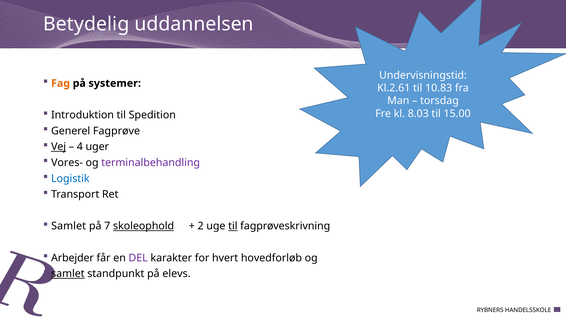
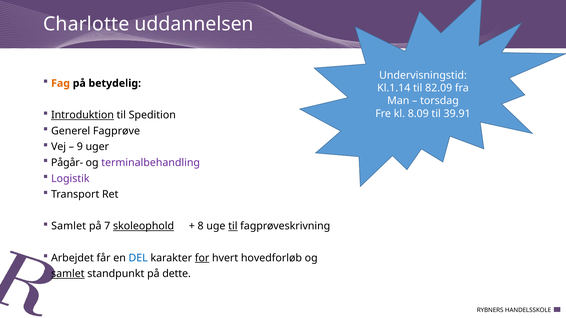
Betydelig: Betydelig -> Charlotte (86, 24)
systemer: systemer -> betydelig (115, 83)
Kl.2.61: Kl.2.61 -> Kl.1.14 (394, 88)
10.83: 10.83 -> 82.09 (439, 88)
Introduktion underline: none -> present (83, 115)
8.03: 8.03 -> 8.09 (418, 114)
15.00: 15.00 -> 39.91 (457, 114)
Vej underline: present -> none (59, 147)
4: 4 -> 9 (80, 147)
Vores-: Vores- -> Pågår- (67, 163)
Logistik colour: blue -> purple (70, 179)
2: 2 -> 8 (201, 226)
Arbejder: Arbejder -> Arbejdet (72, 258)
DEL colour: purple -> blue (138, 258)
for underline: none -> present (202, 258)
elevs: elevs -> dette (177, 274)
